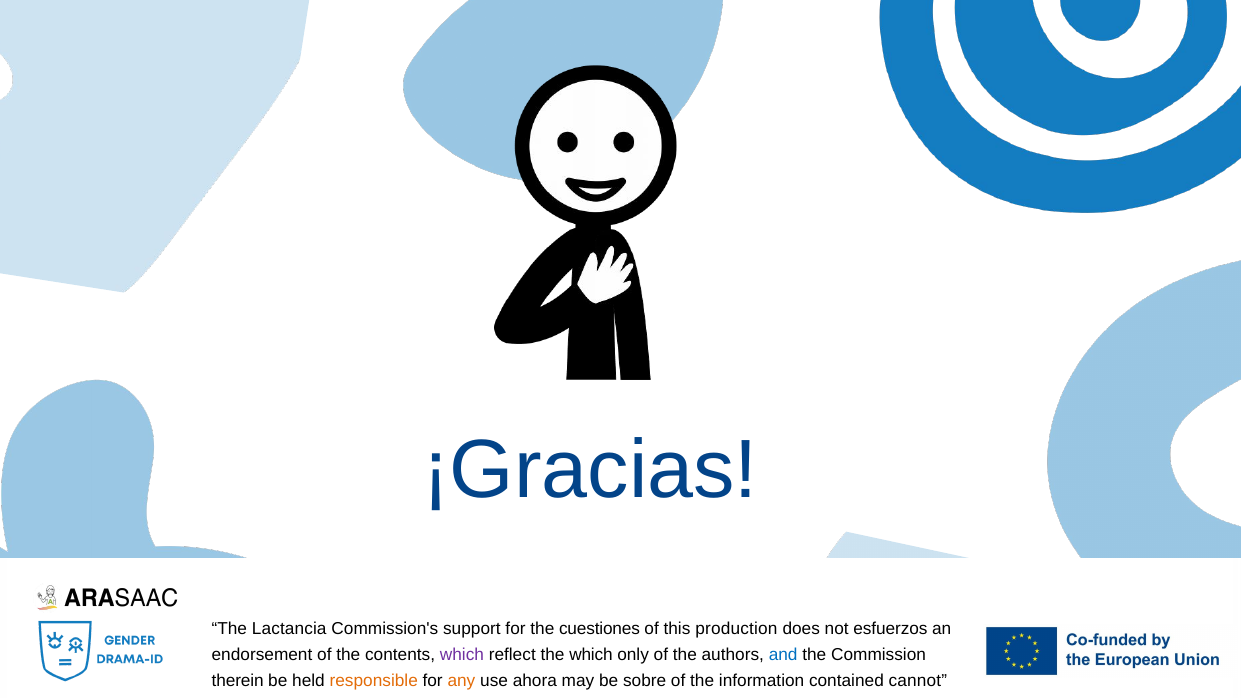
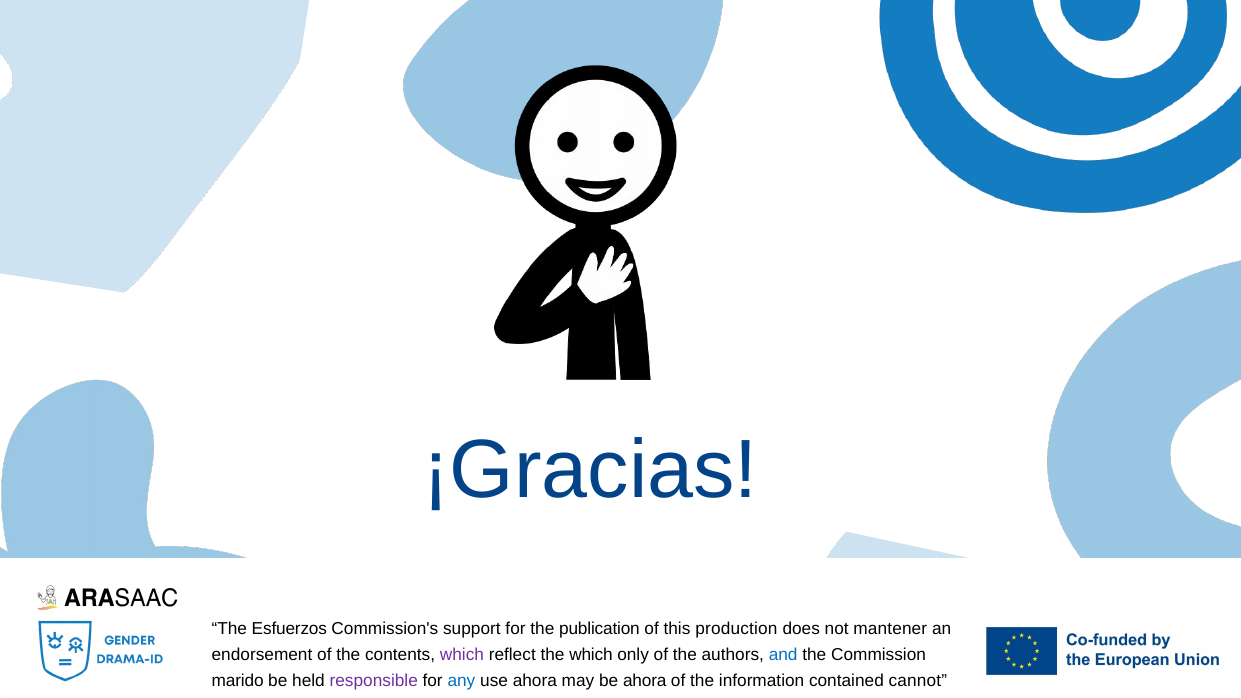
Lactancia: Lactancia -> Esfuerzos (289, 629)
cuestiones: cuestiones -> publication (599, 629)
esfuerzos: esfuerzos -> mantener (890, 629)
therein: therein -> marido (238, 681)
responsible colour: orange -> purple (374, 681)
any colour: orange -> blue (461, 681)
be sobre: sobre -> ahora (645, 681)
